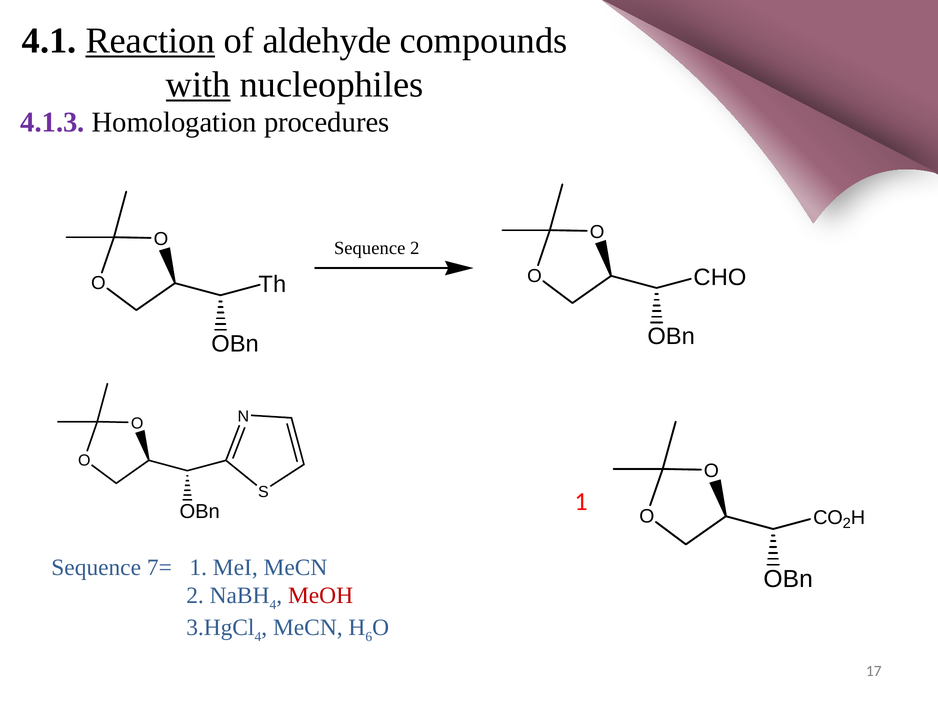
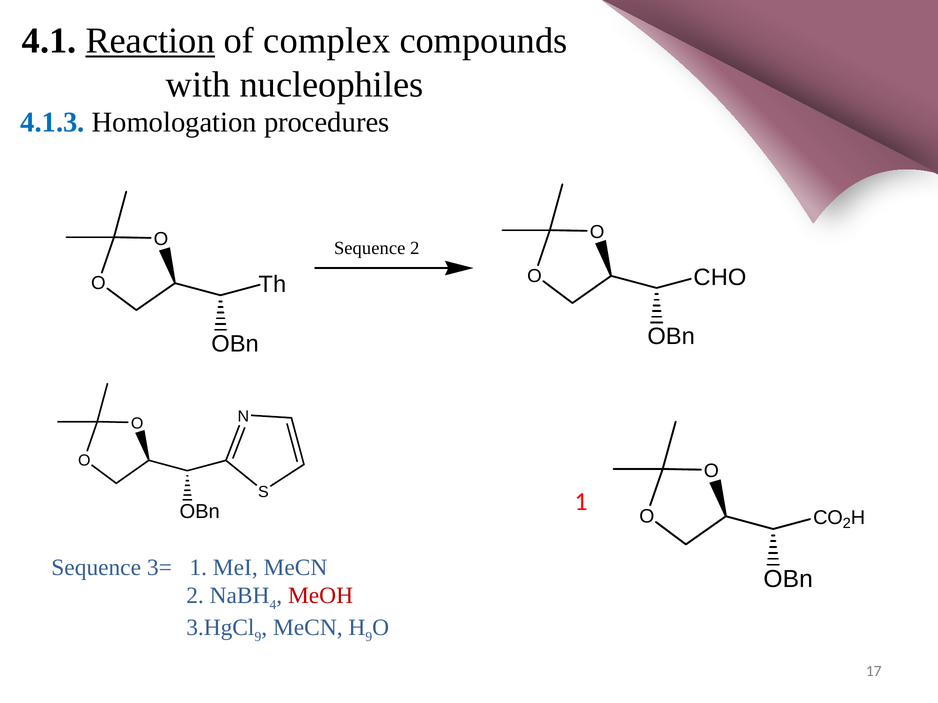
aldehyde: aldehyde -> complex (327, 41)
with underline: present -> none (198, 85)
4.1.3 colour: purple -> blue (52, 122)
7=: 7= -> 3= (159, 568)
4: 4 -> 9 (258, 637)
6: 6 -> 9 (369, 637)
